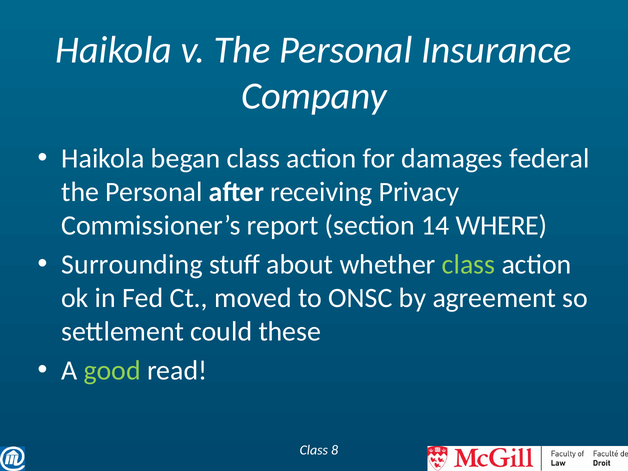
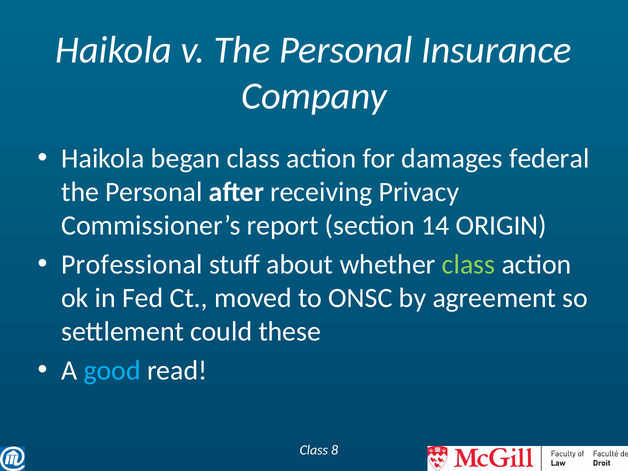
WHERE: WHERE -> ORIGIN (501, 225)
Surrounding: Surrounding -> Professional (132, 265)
good colour: light green -> light blue (112, 371)
